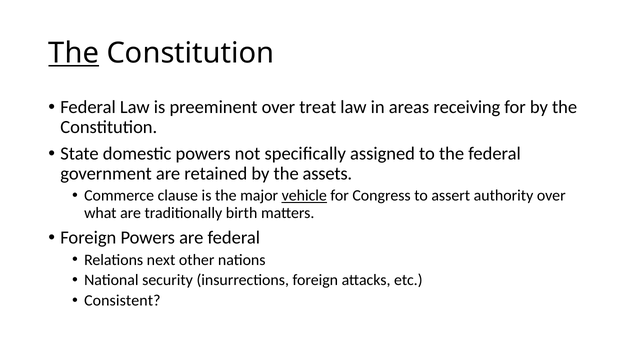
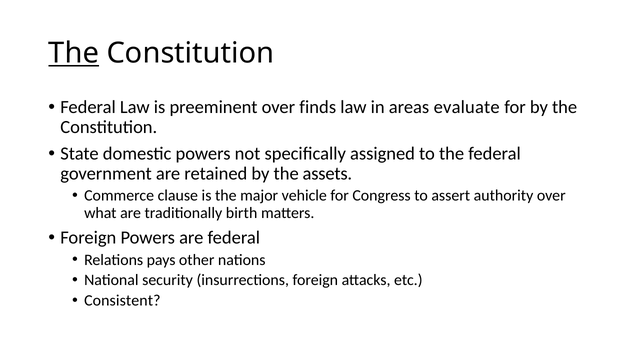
treat: treat -> finds (318, 107)
receiving: receiving -> evaluate (467, 107)
vehicle underline: present -> none (304, 196)
next: next -> pays (161, 260)
